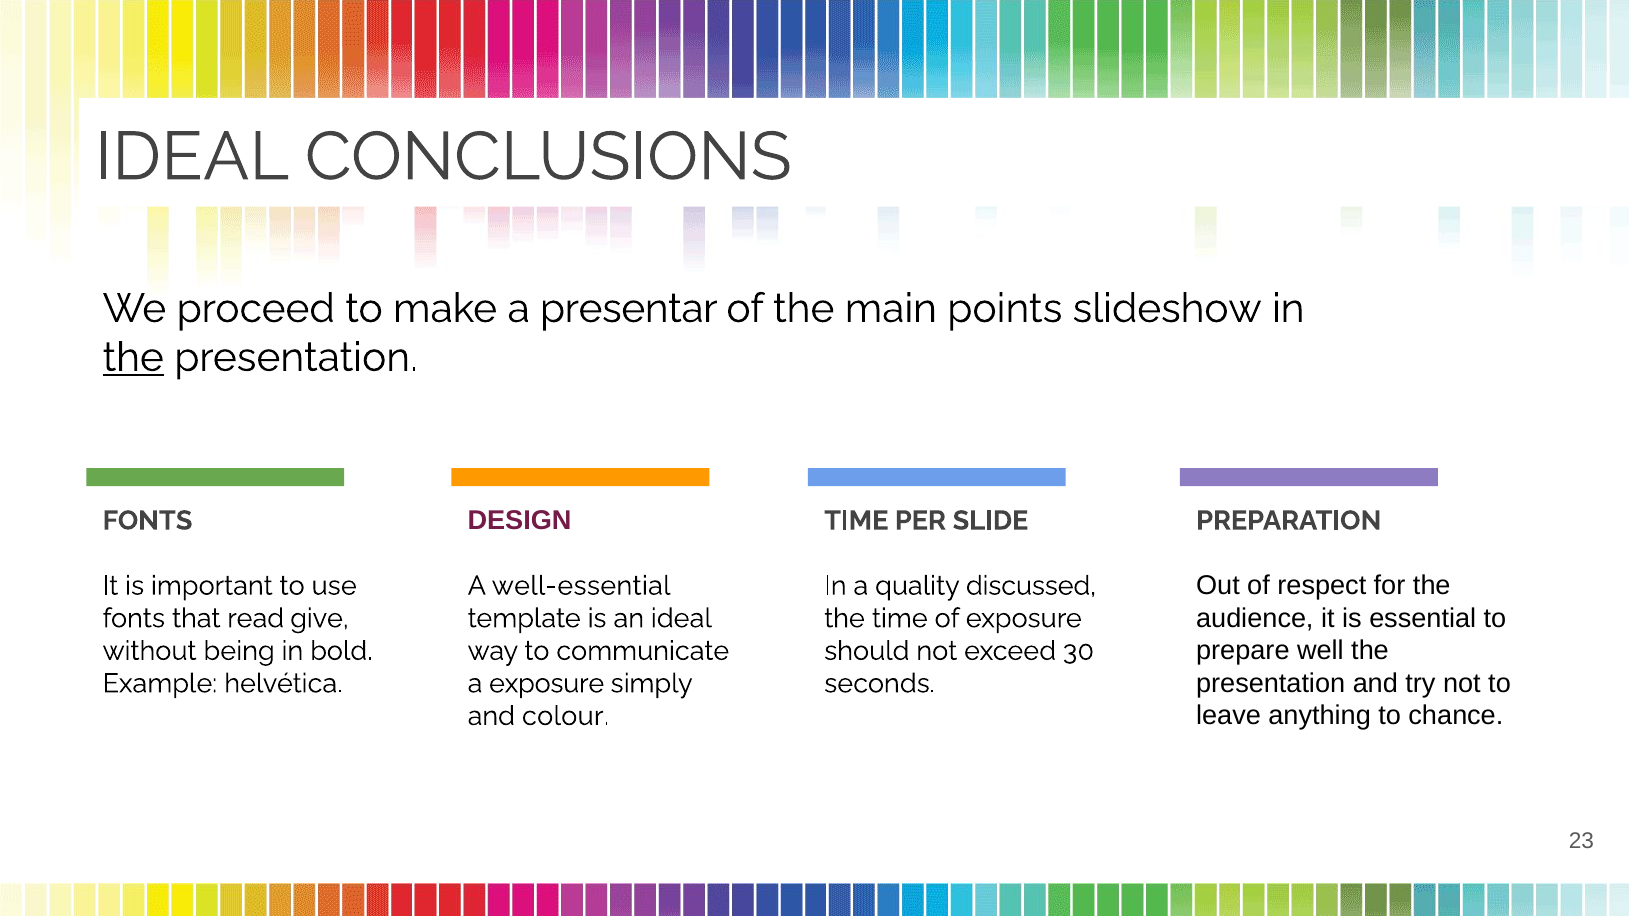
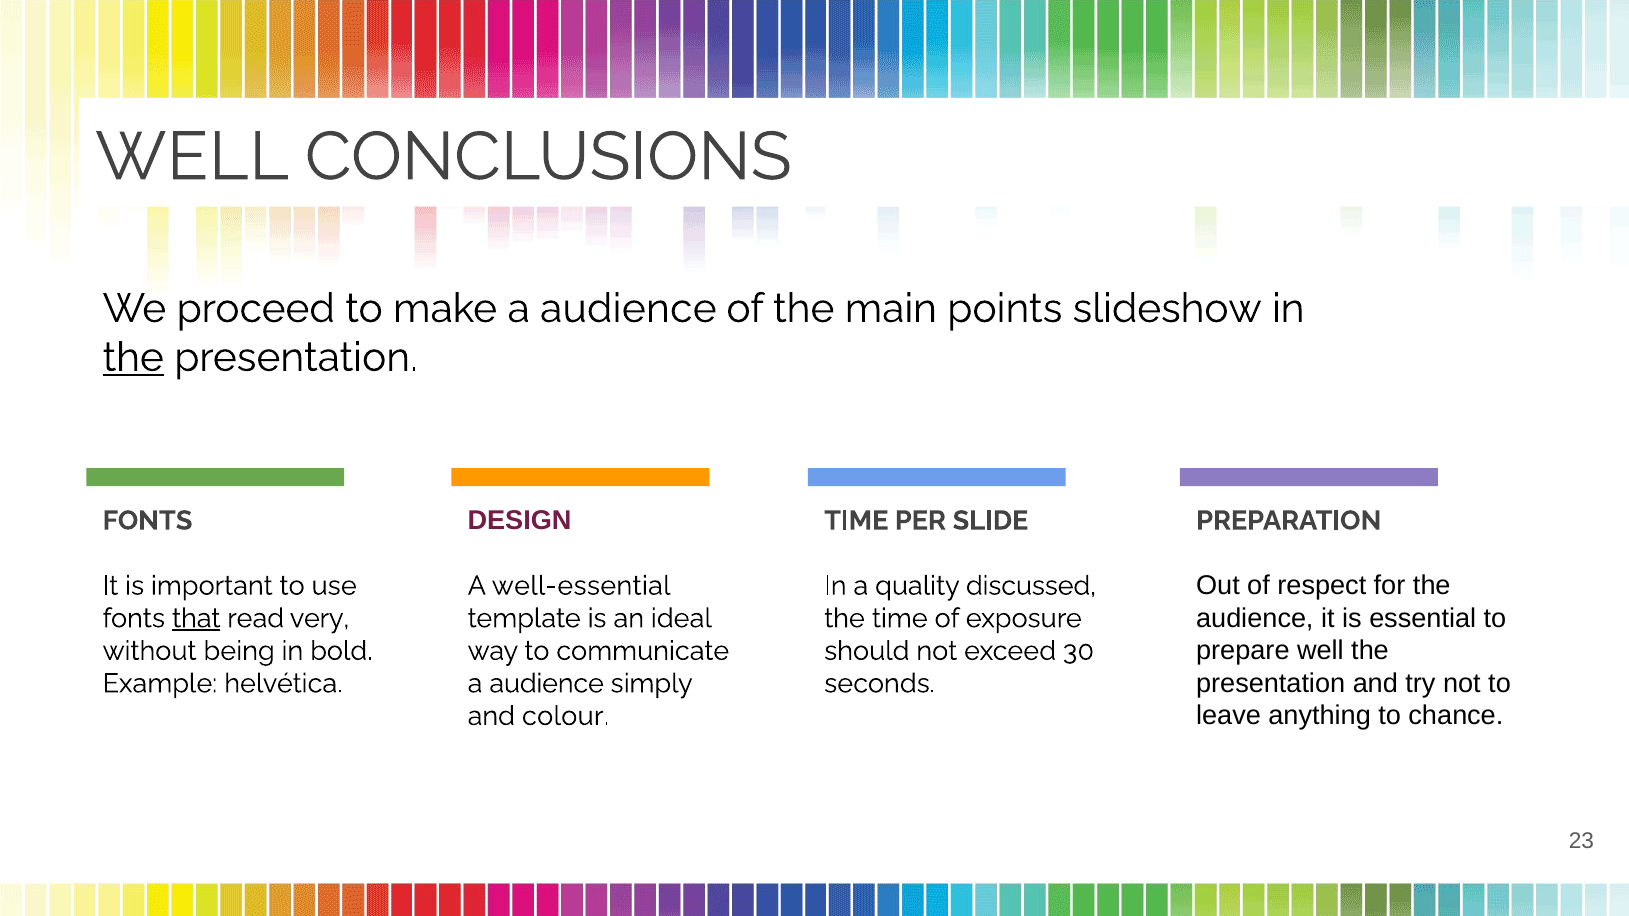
IDEAL: IDEAL -> WELL (192, 157)
make a presentar: presentar -> audience (628, 309)
that underline: none -> present (196, 619)
give: give -> very (320, 619)
exposure: exposure -> audience (547, 684)
